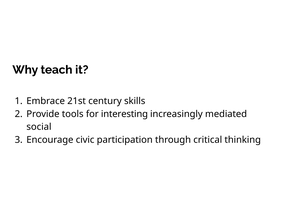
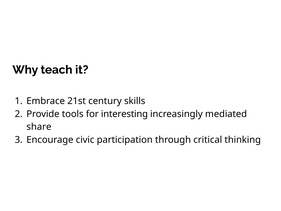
social: social -> share (39, 127)
